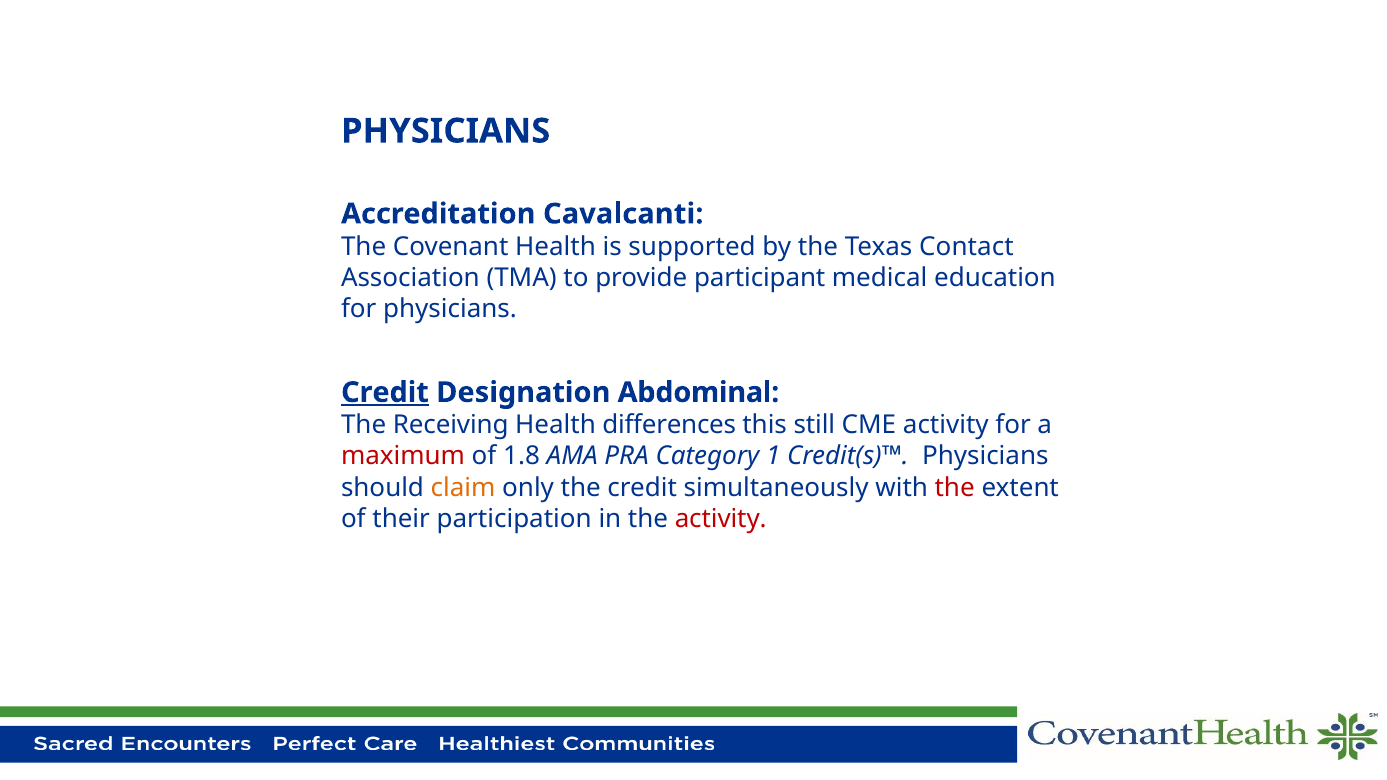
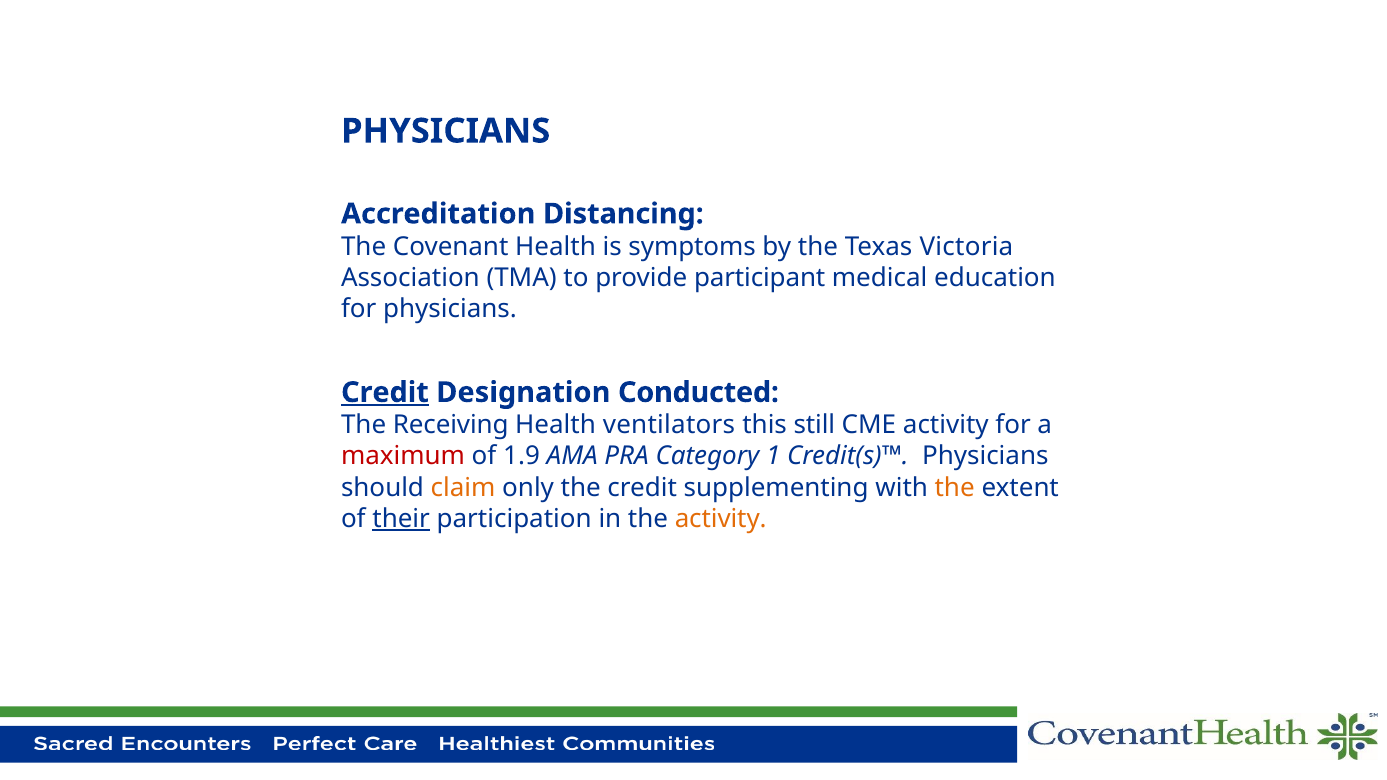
Cavalcanti: Cavalcanti -> Distancing (623, 214)
supported: supported -> symptoms (692, 247)
Contact: Contact -> Victoria (966, 247)
Abdominal: Abdominal -> Conducted (698, 393)
differences: differences -> ventilators (669, 425)
1.8: 1.8 -> 1.9 (522, 456)
simultaneously: simultaneously -> supplementing (776, 488)
the colour: red -> orange (955, 488)
their underline: none -> present (401, 519)
activity colour: red -> orange (721, 519)
